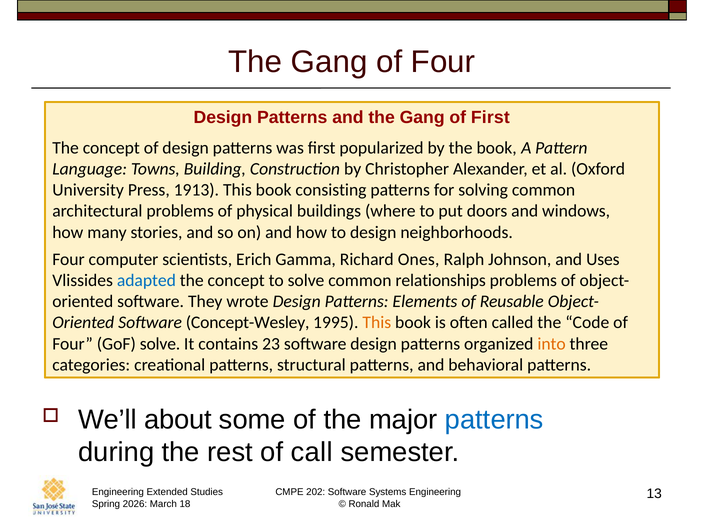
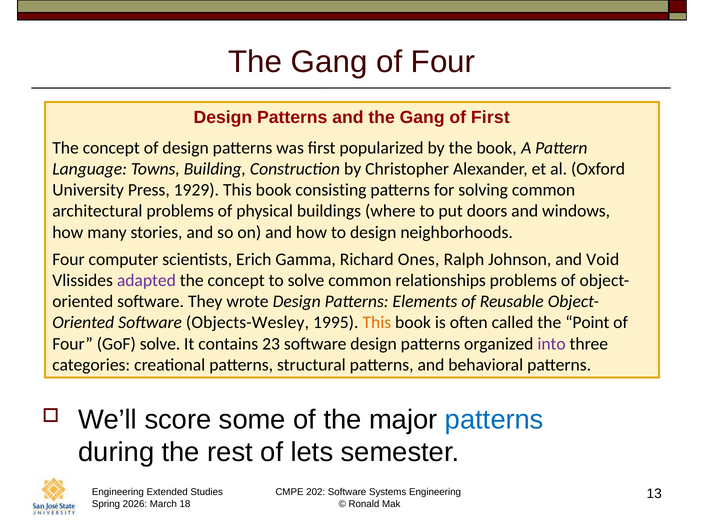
1913: 1913 -> 1929 (196, 190)
Uses: Uses -> Void (603, 259)
adapted colour: blue -> purple (146, 280)
Concept-Wesley: Concept-Wesley -> Objects-Wesley (247, 323)
Code: Code -> Point (587, 323)
into colour: orange -> purple (552, 344)
about: about -> score (178, 420)
call: call -> lets (312, 452)
